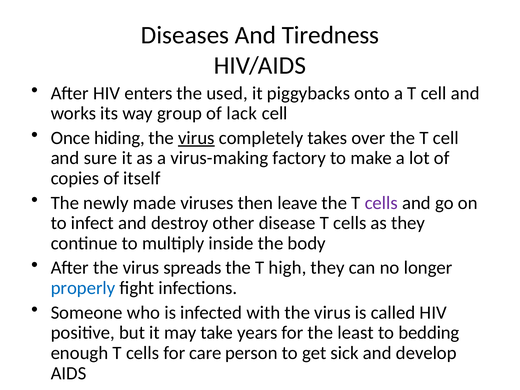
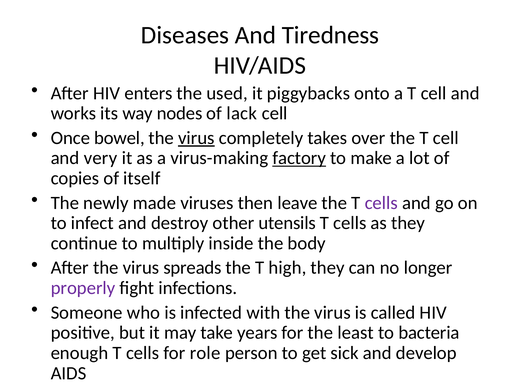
group: group -> nodes (180, 113)
hiding: hiding -> bowel (119, 138)
sure: sure -> very (100, 158)
factory underline: none -> present (299, 158)
disease: disease -> utensils (287, 223)
properly colour: blue -> purple (83, 288)
bedding: bedding -> bacteria (429, 333)
care: care -> role (205, 353)
